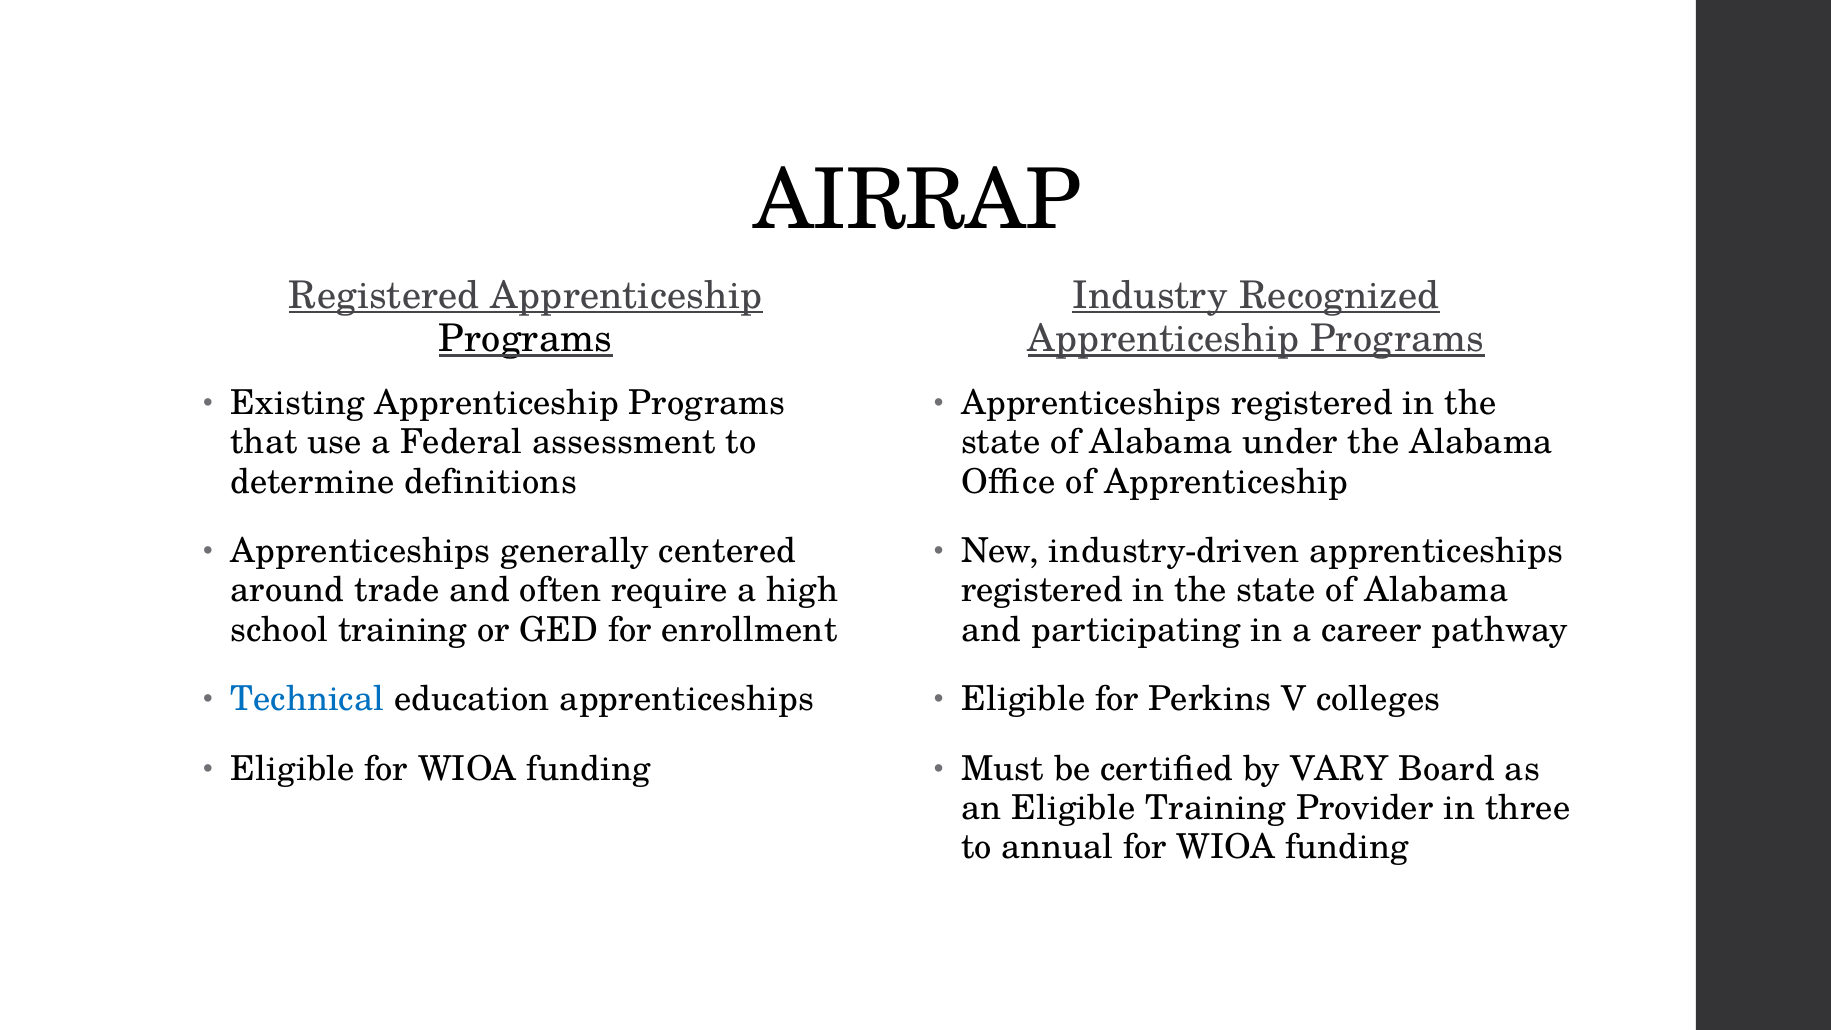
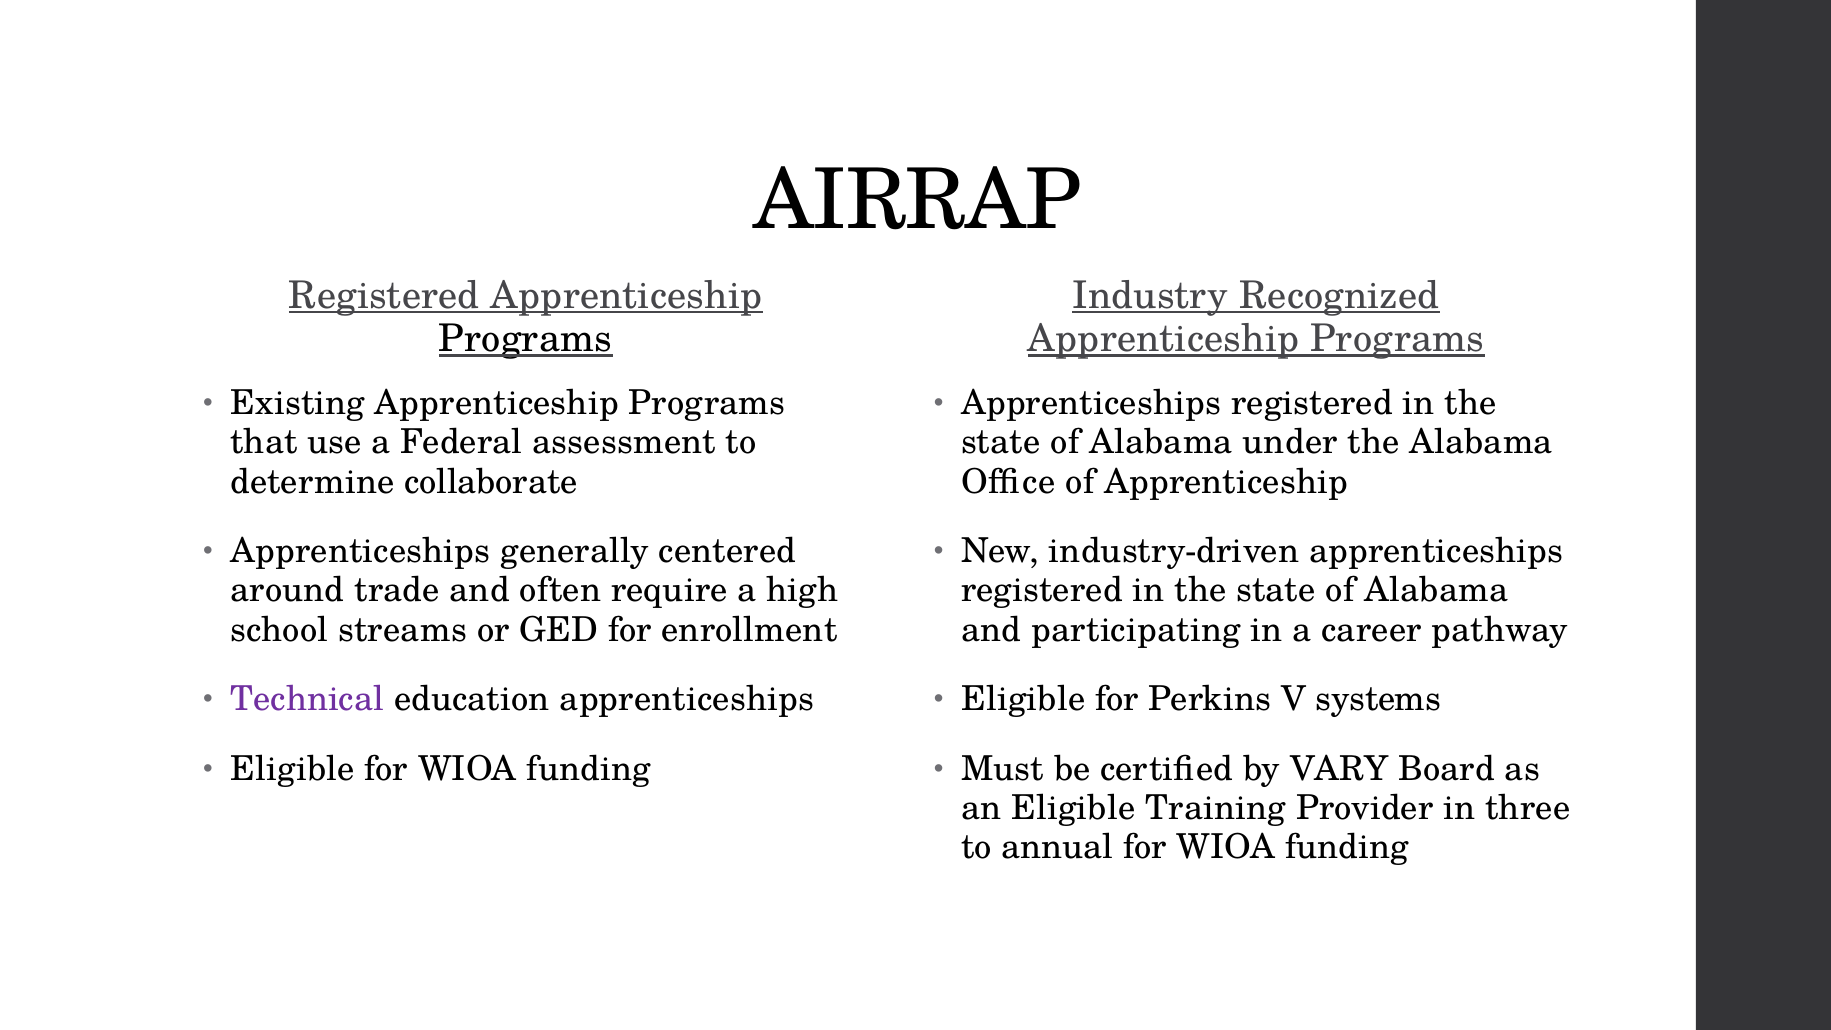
definitions: definitions -> collaborate (491, 482)
school training: training -> streams (403, 630)
Technical colour: blue -> purple (307, 699)
colleges: colleges -> systems (1378, 699)
